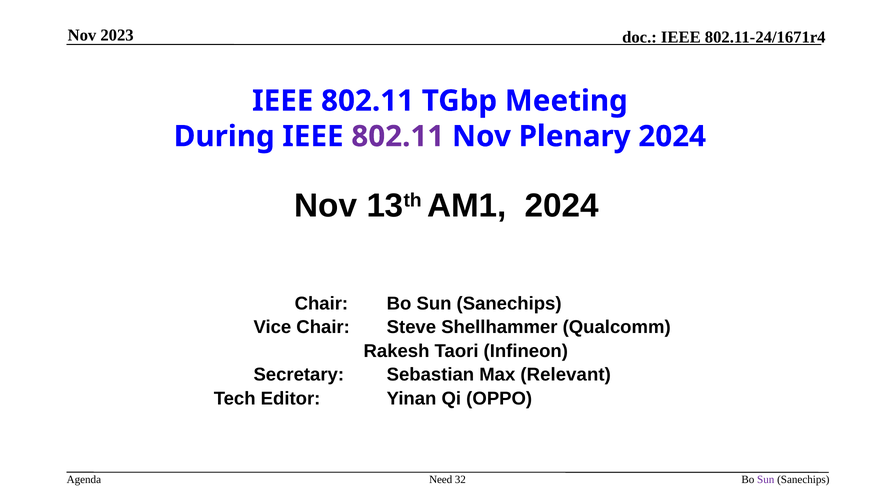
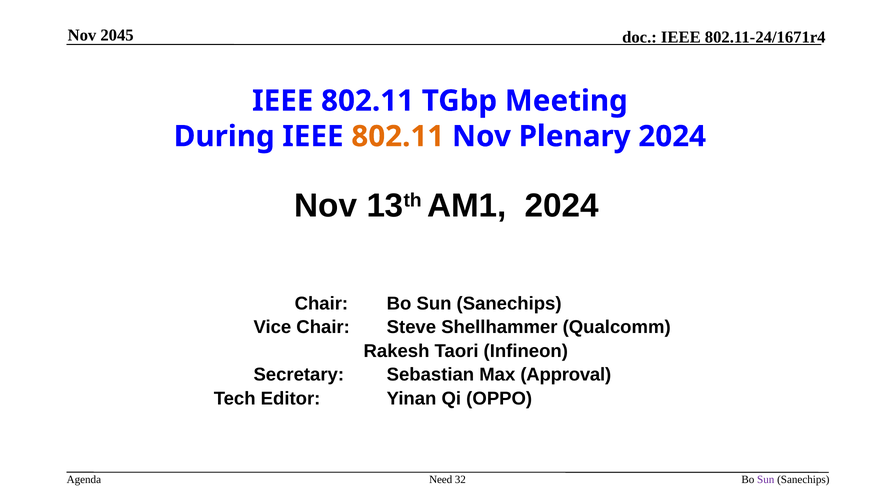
2023: 2023 -> 2045 (117, 35)
802.11 colour: purple -> orange (398, 136)
Relevant: Relevant -> Approval (566, 374)
